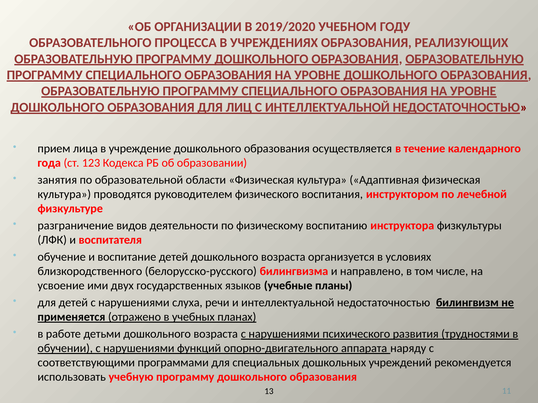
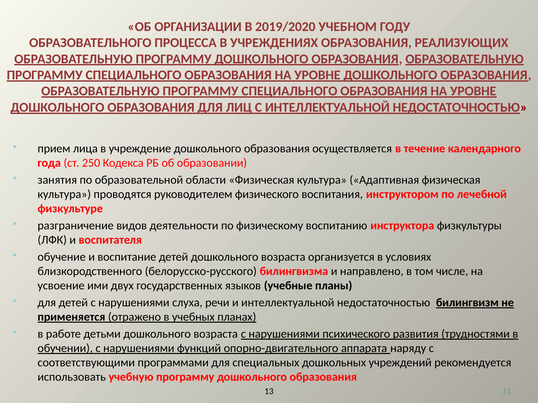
123: 123 -> 250 (91, 163)
